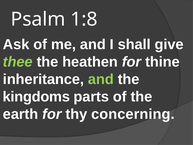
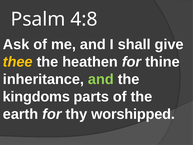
1:8: 1:8 -> 4:8 (84, 19)
thee colour: light green -> yellow (18, 62)
concerning: concerning -> worshipped (133, 114)
